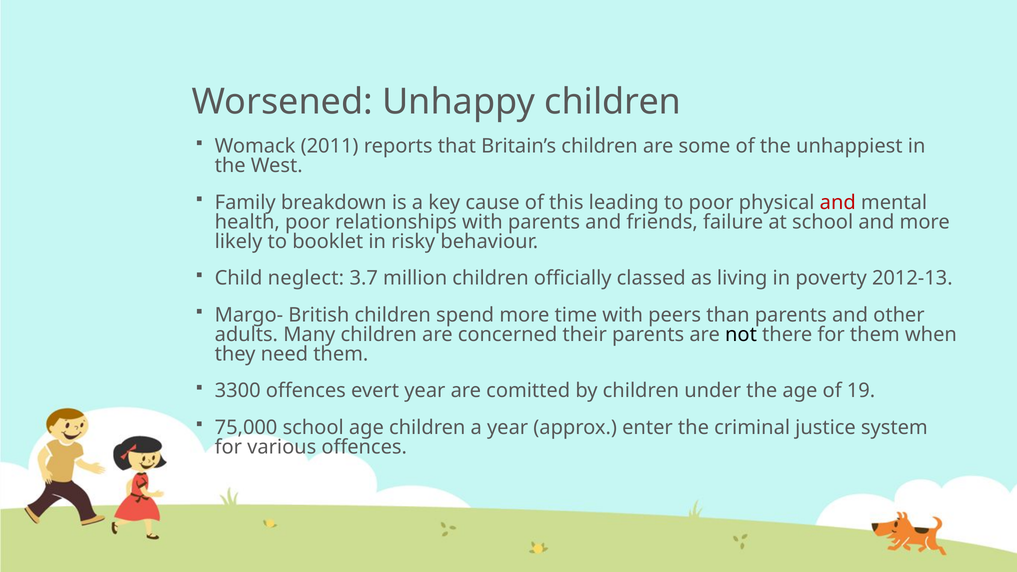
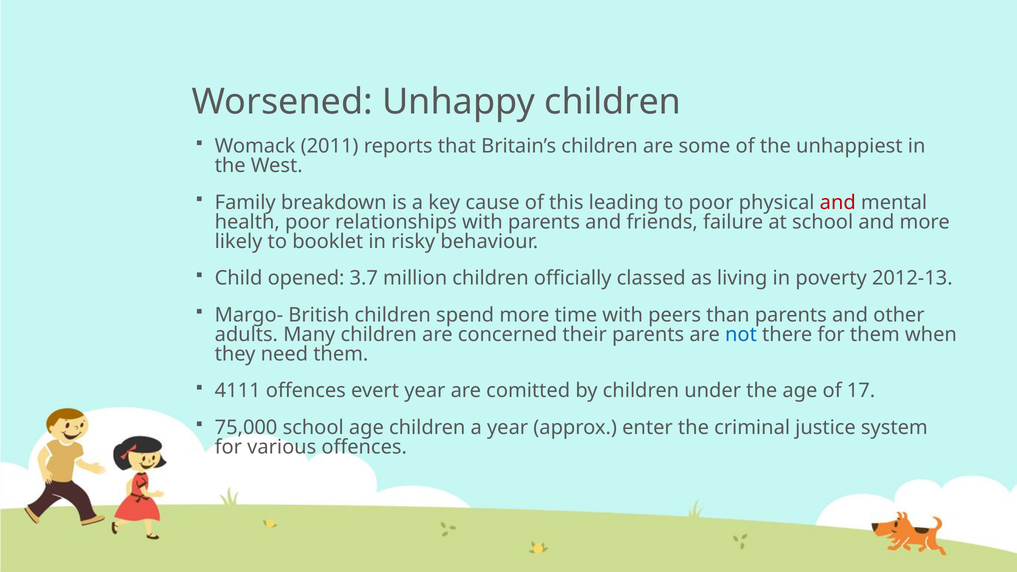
neglect: neglect -> opened (306, 278)
not colour: black -> blue (741, 335)
3300: 3300 -> 4111 (238, 391)
19: 19 -> 17 (861, 391)
